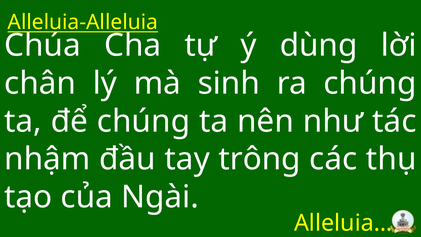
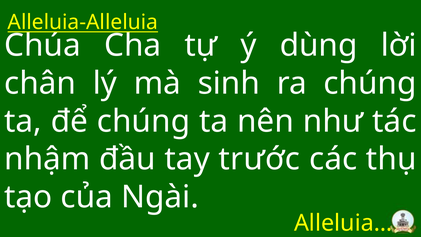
trông: trông -> trước (259, 159)
